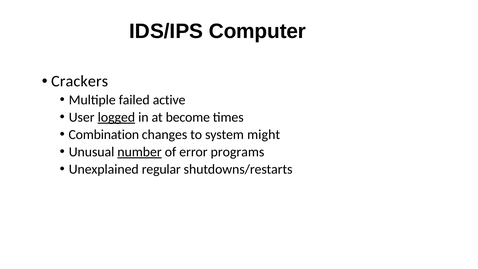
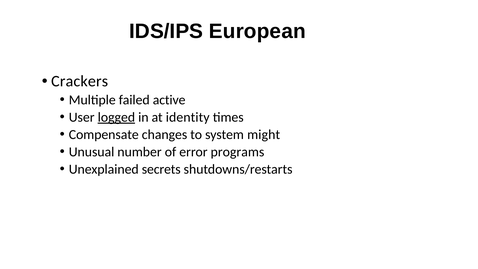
Computer: Computer -> European (257, 31)
become: become -> identity (188, 117)
Combination: Combination -> Compensate (104, 135)
number underline: present -> none (140, 152)
regular: regular -> secrets (161, 169)
